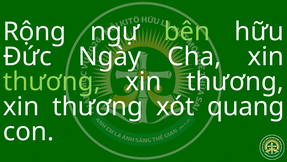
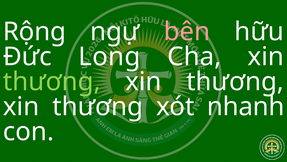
bên colour: light green -> pink (187, 32)
Ngày: Ngày -> Long (109, 57)
quang: quang -> nhanh (246, 106)
